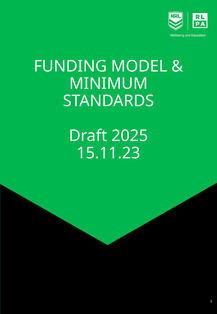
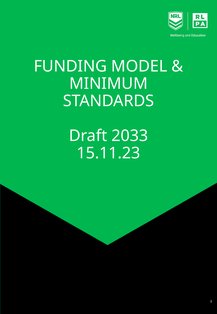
2025: 2025 -> 2033 (130, 136)
